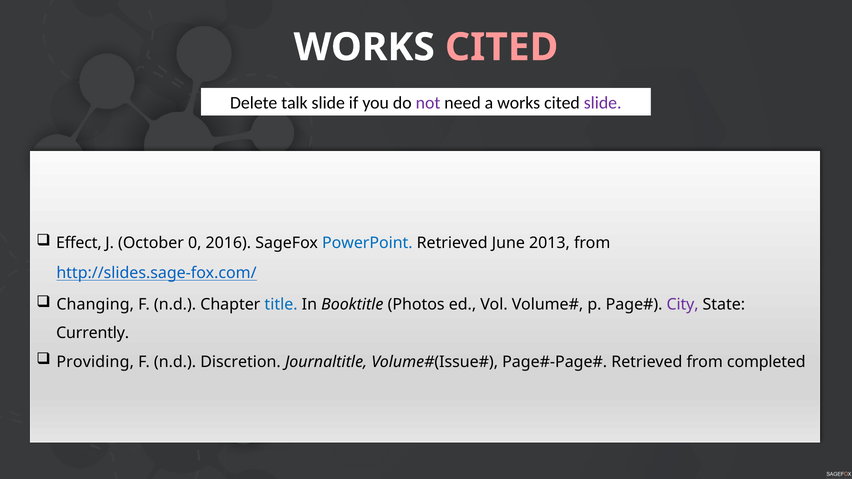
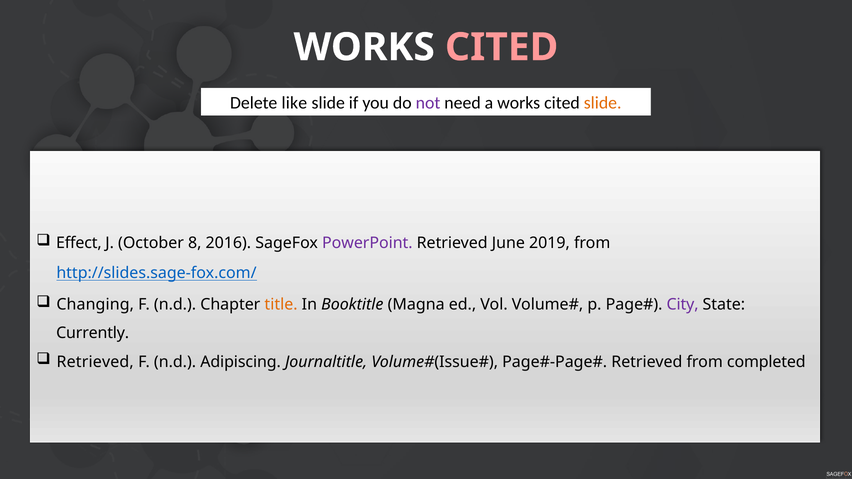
talk: talk -> like (294, 103)
slide colour: purple -> orange (603, 103)
0: 0 -> 8 (195, 243)
PowerPoint colour: blue -> purple (367, 243)
2013: 2013 -> 2019 (549, 243)
title colour: blue -> orange (281, 305)
Photos: Photos -> Magna (416, 305)
Providing: Providing -> Retrieved (95, 362)
Discretion: Discretion -> Adipiscing (241, 362)
